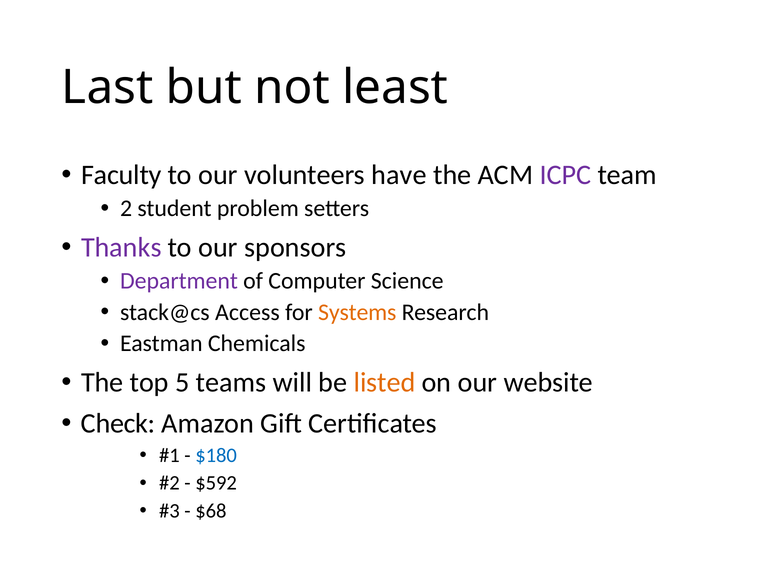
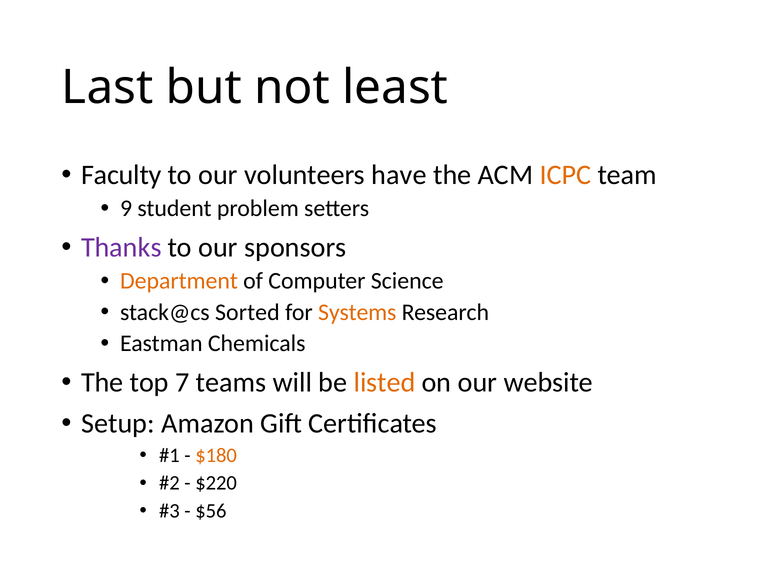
ICPC colour: purple -> orange (565, 175)
2: 2 -> 9 (126, 208)
Department colour: purple -> orange (179, 281)
Access: Access -> Sorted (247, 312)
5: 5 -> 7 (182, 382)
Check: Check -> Setup (118, 423)
$180 colour: blue -> orange (216, 455)
$592: $592 -> $220 (216, 483)
$68: $68 -> $56 (211, 511)
